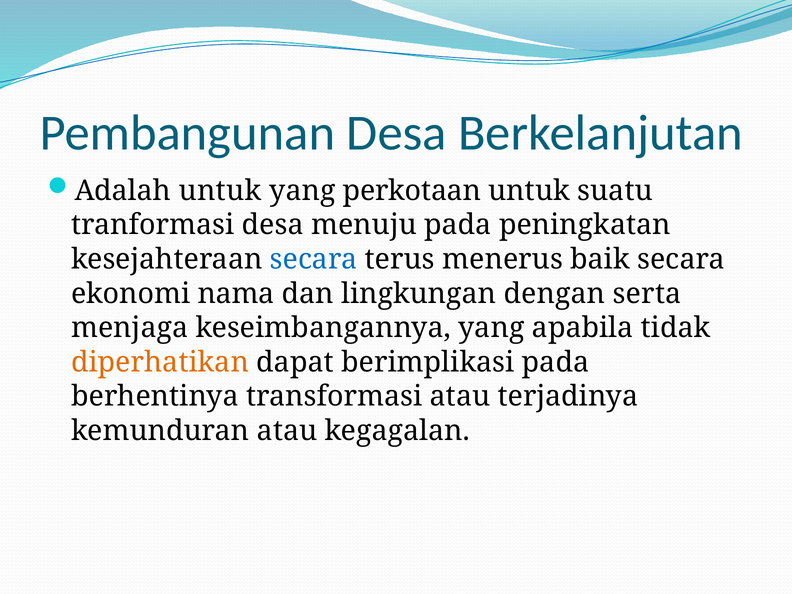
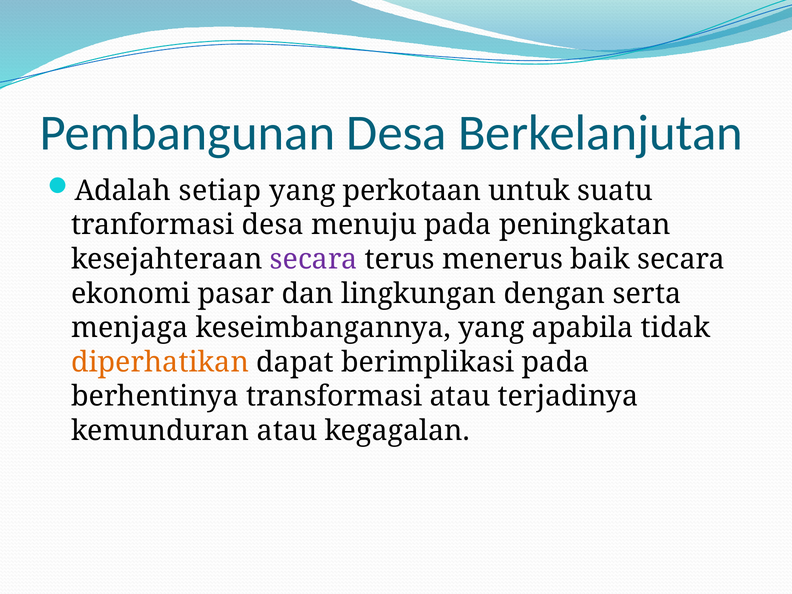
Adalah untuk: untuk -> setiap (220, 191)
secara colour: blue -> purple (314, 259)
nama: nama -> pasar (236, 294)
